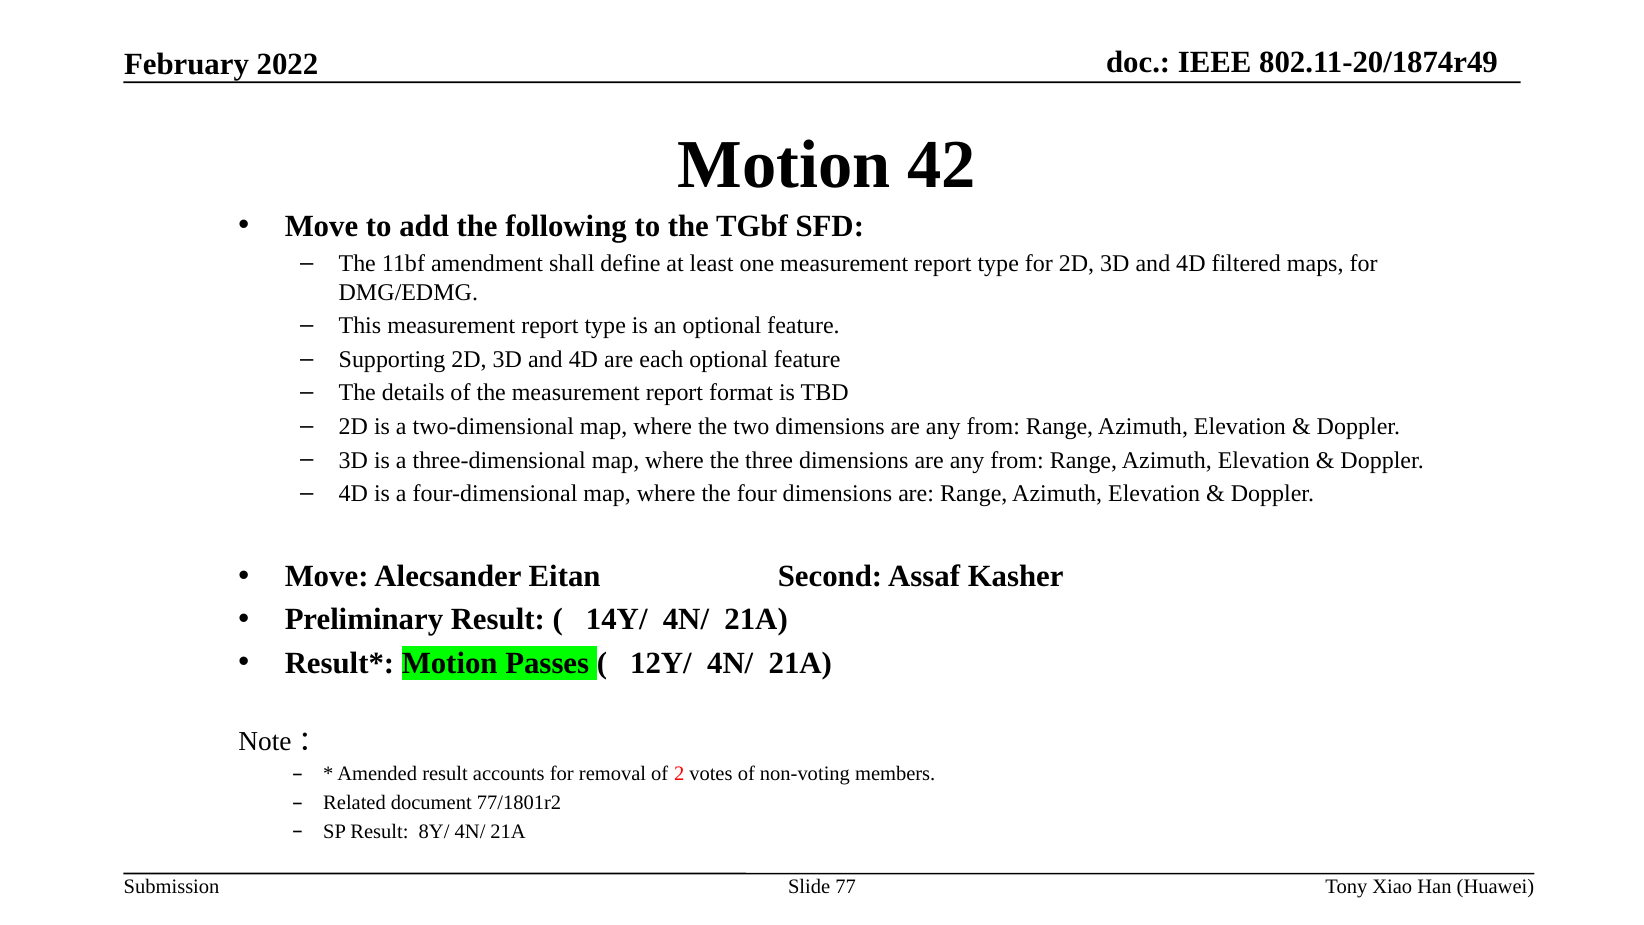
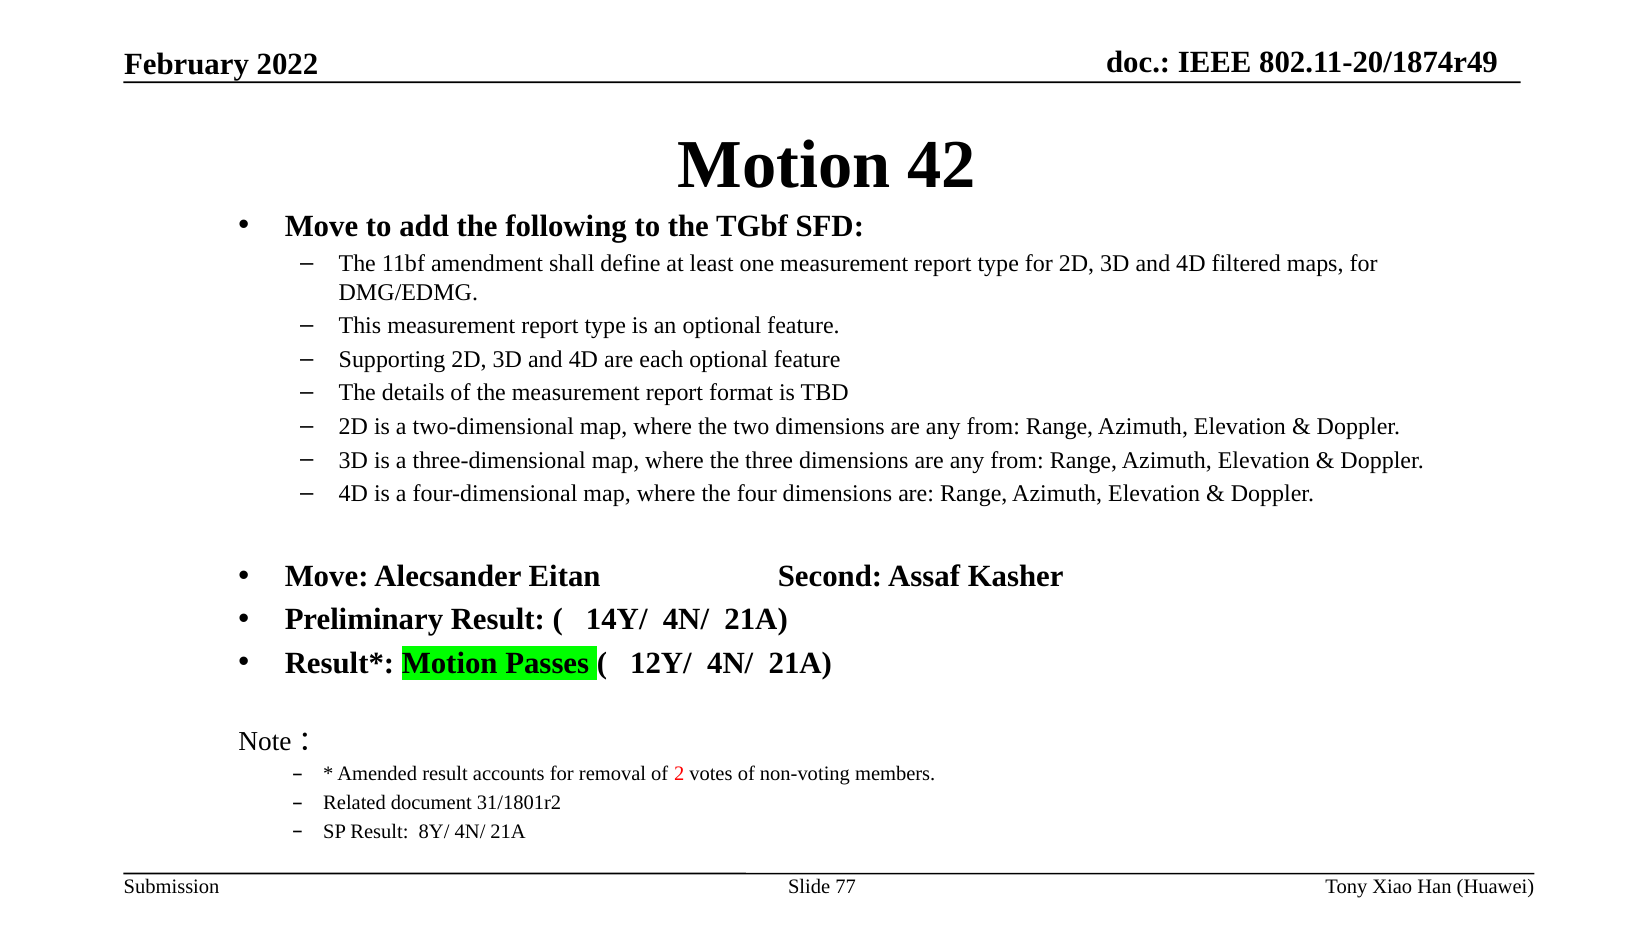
77/1801r2: 77/1801r2 -> 31/1801r2 (519, 802)
